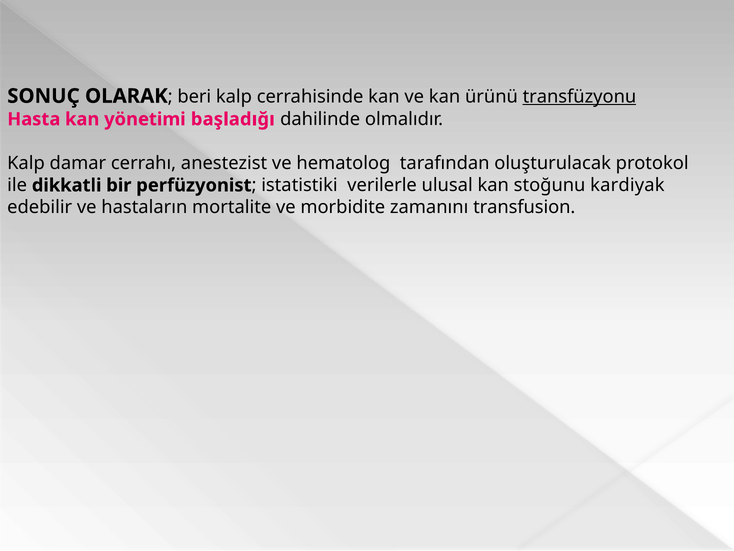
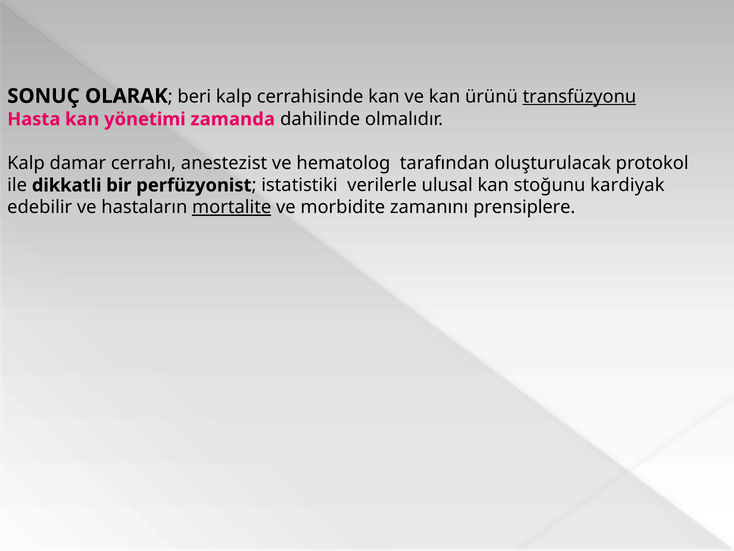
başladığı: başladığı -> zamanda (233, 119)
mortalite underline: none -> present (232, 207)
transfusion: transfusion -> prensiplere (524, 207)
